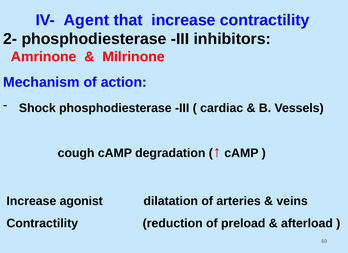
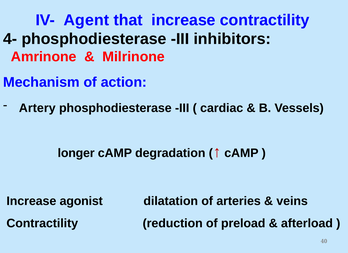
2-: 2- -> 4- (10, 39)
Shock: Shock -> Artery (37, 108)
cough: cough -> longer (76, 153)
